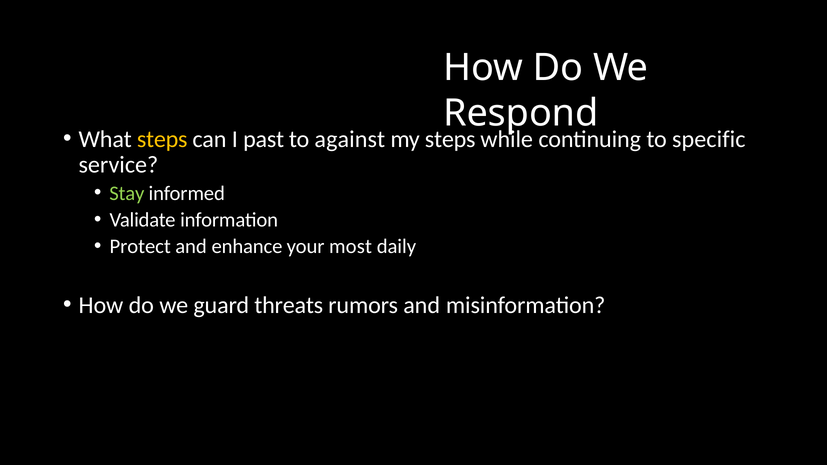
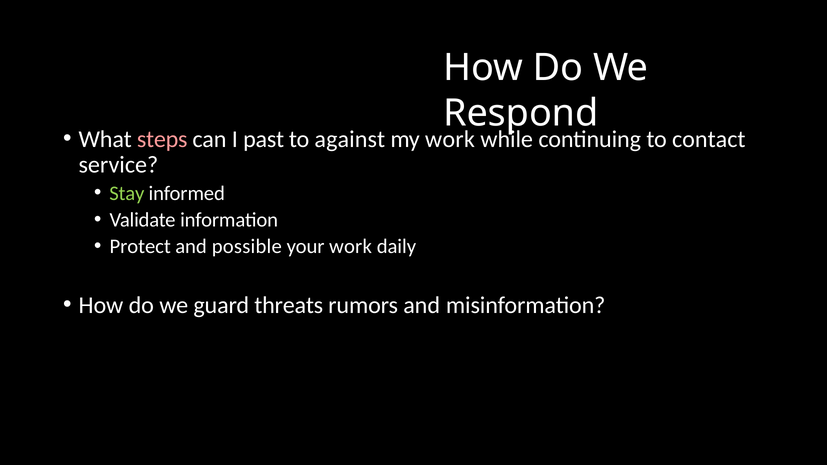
steps colour: yellow -> pink (162, 139)
my steps: steps -> work (450, 139)
specific: specific -> contact (709, 139)
enhance: enhance -> possible (247, 247)
your most: most -> work (350, 247)
